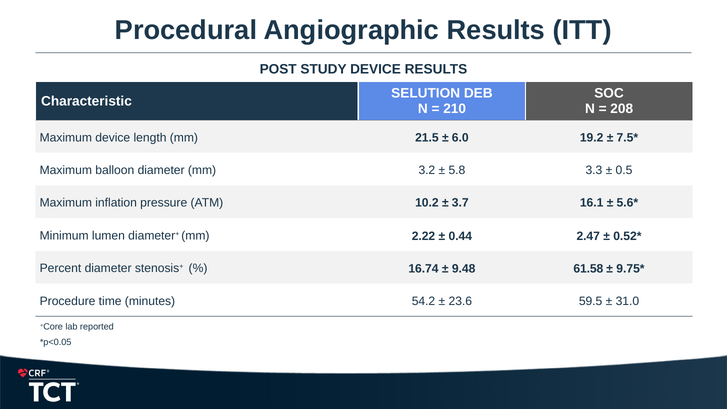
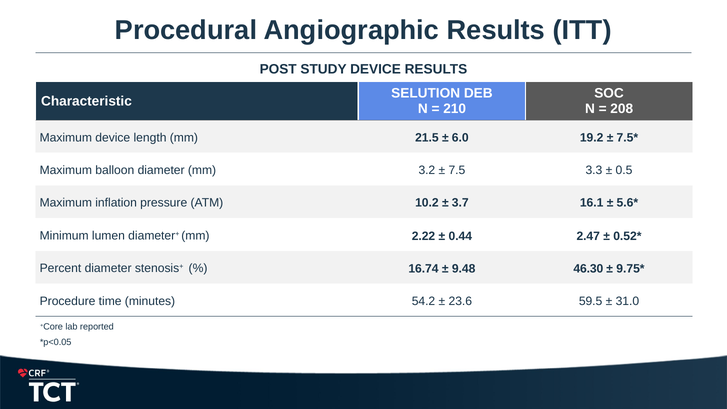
5.8: 5.8 -> 7.5 (457, 170)
61.58: 61.58 -> 46.30 (588, 269)
